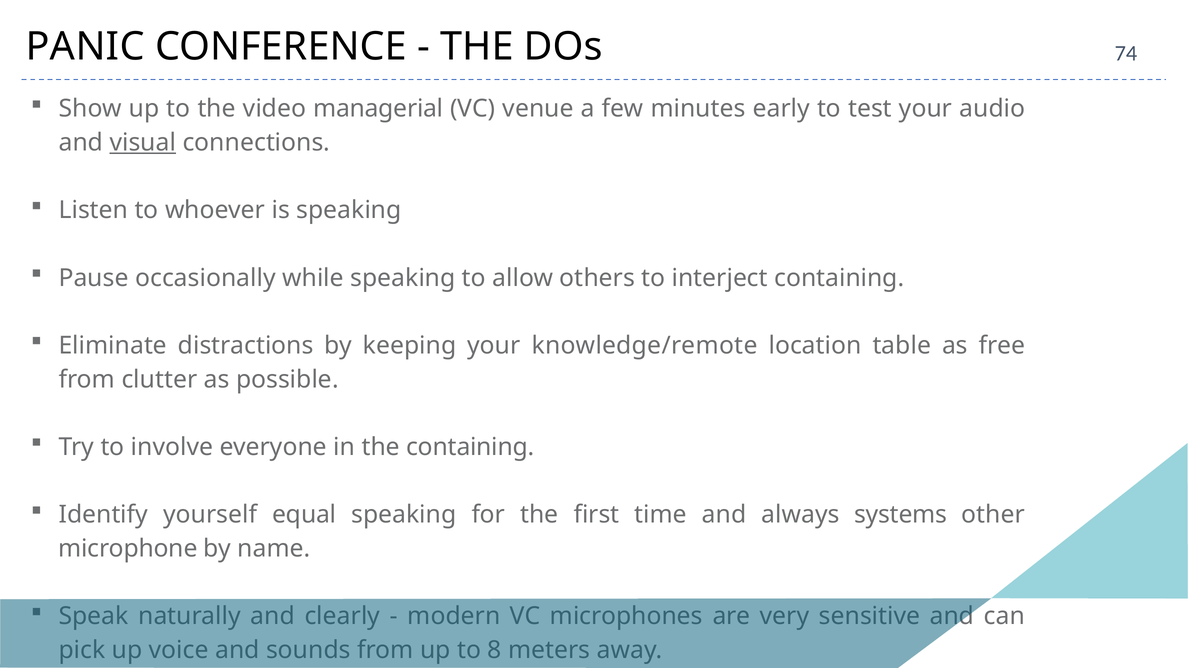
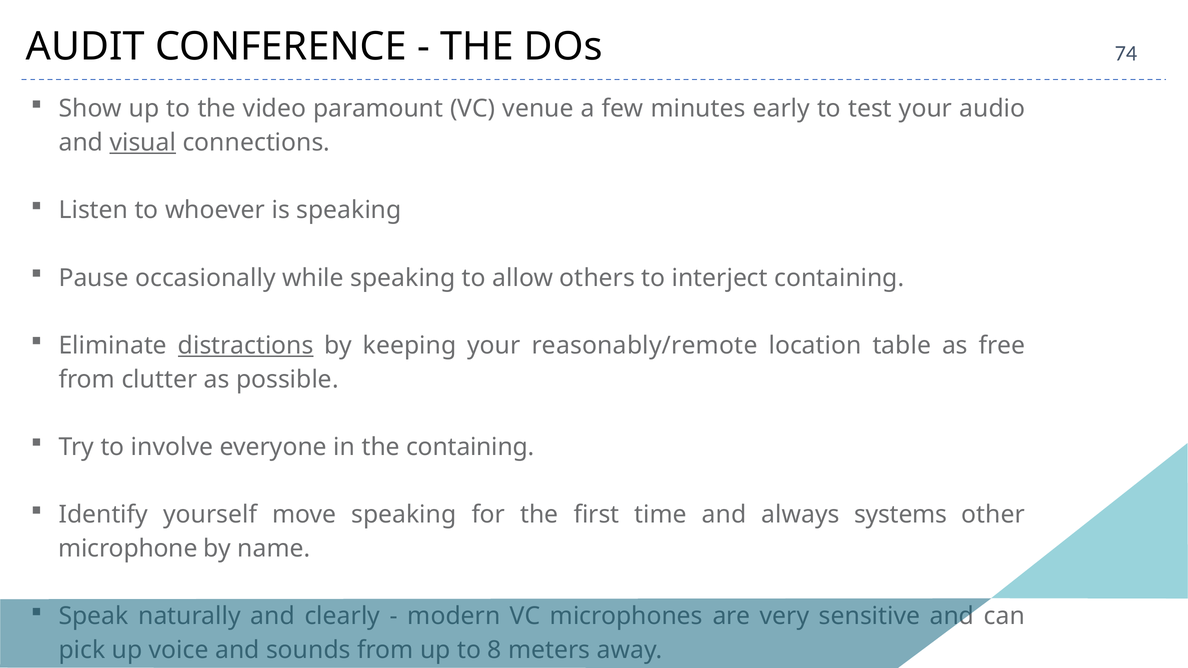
PANIC: PANIC -> AUDIT (85, 47)
managerial: managerial -> paramount (378, 109)
distractions underline: none -> present (246, 346)
knowledge/remote: knowledge/remote -> reasonably/remote (645, 346)
equal: equal -> move (304, 515)
